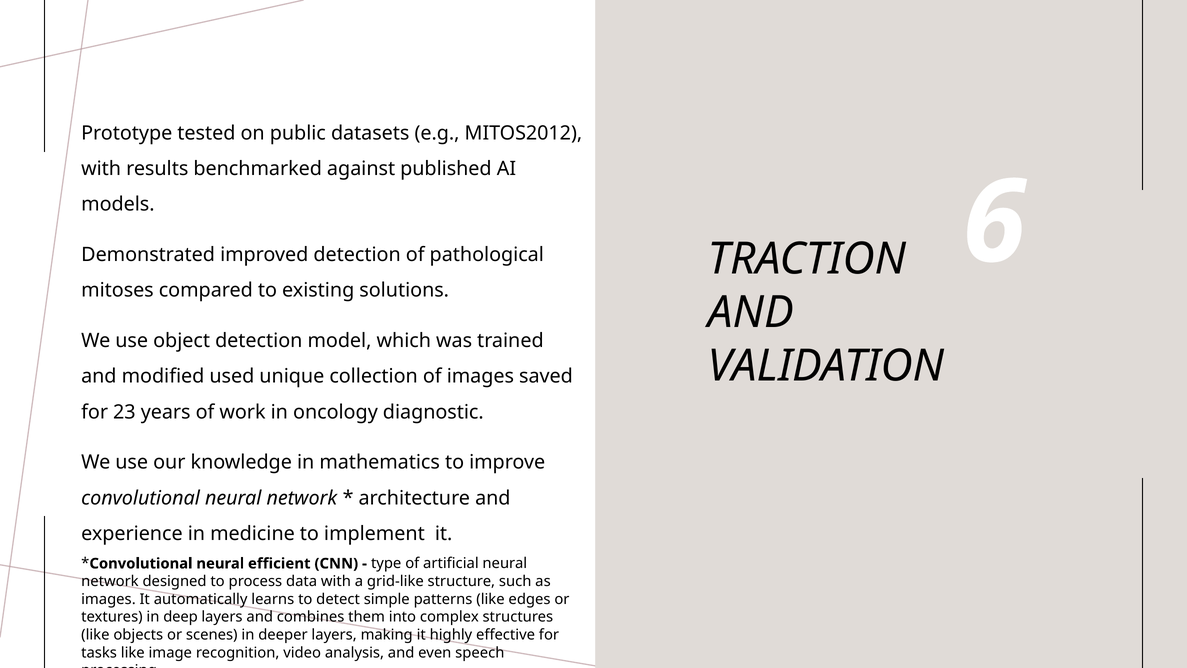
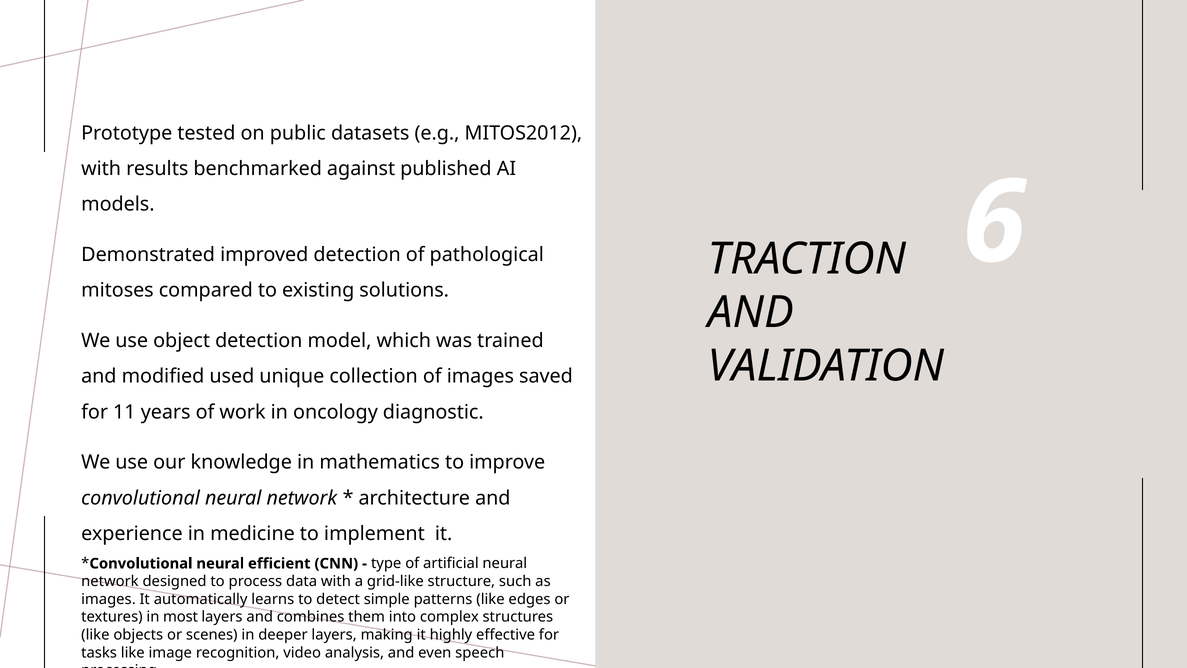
23: 23 -> 11 (124, 412)
deep: deep -> most (181, 617)
